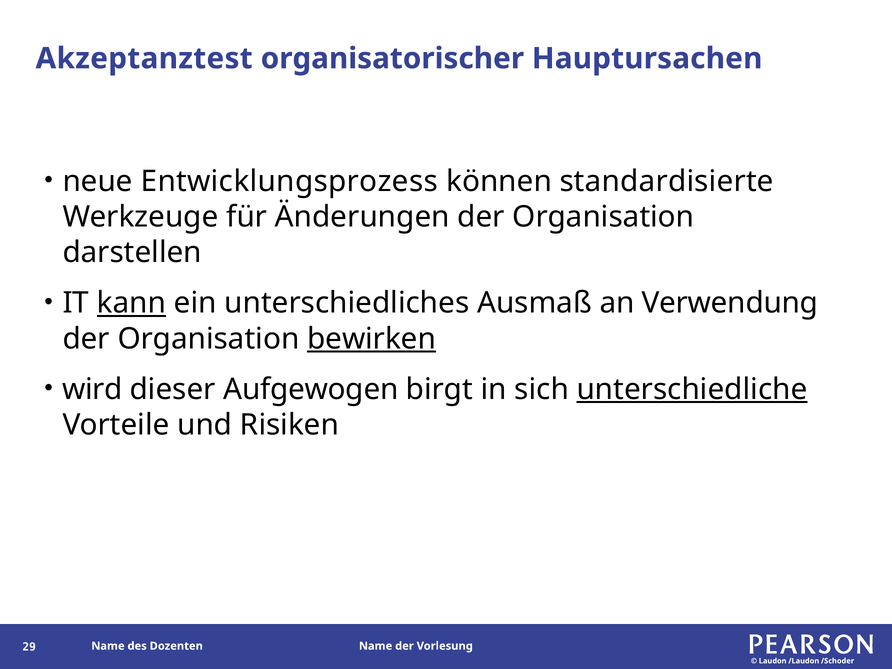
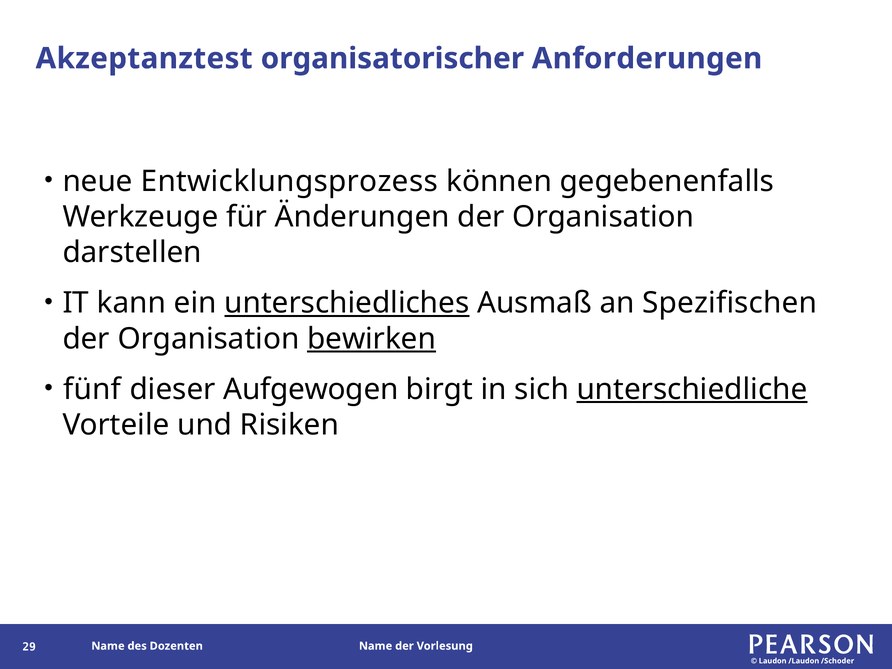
Hauptursachen: Hauptursachen -> Anforderungen (647, 58)
standardisierte: standardisierte -> gegebenenfalls (667, 181)
kann underline: present -> none (131, 303)
unterschiedliches underline: none -> present (347, 303)
Verwendung: Verwendung -> Spezifischen (730, 303)
wird: wird -> fünf (92, 389)
